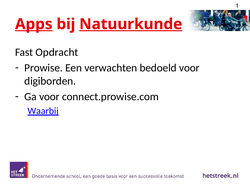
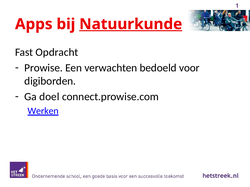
Apps underline: present -> none (34, 24)
Ga voor: voor -> doel (49, 97)
Waarbij: Waarbij -> Werken (43, 111)
